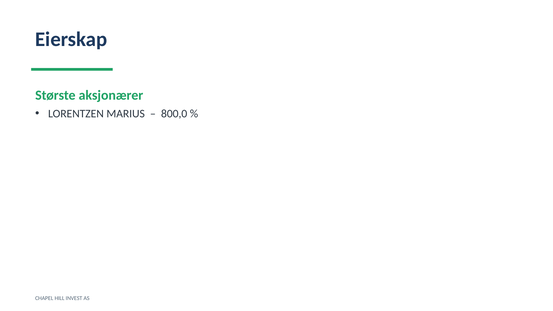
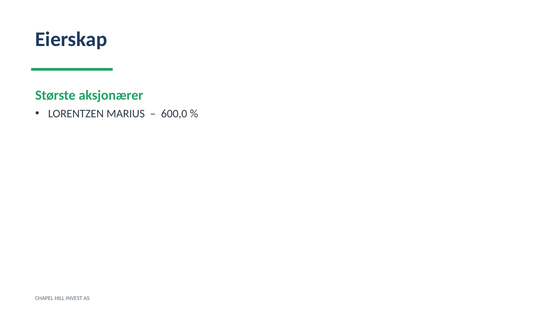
800,0: 800,0 -> 600,0 (174, 114)
